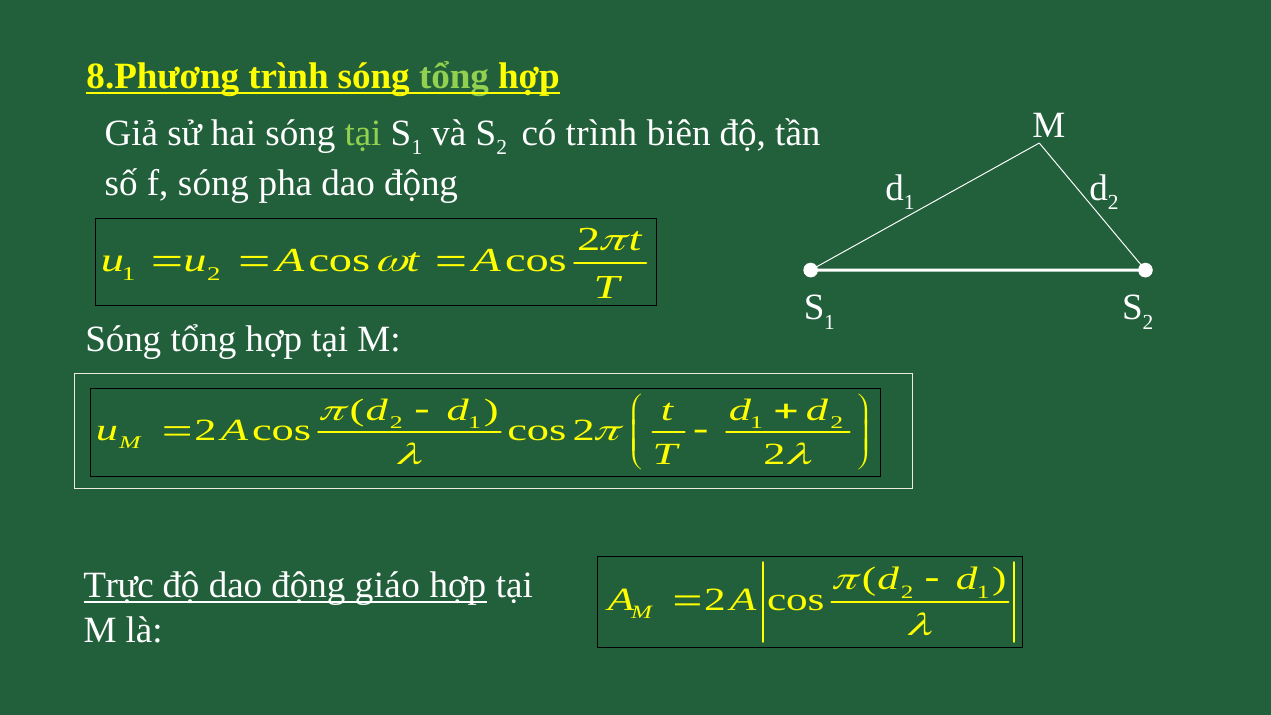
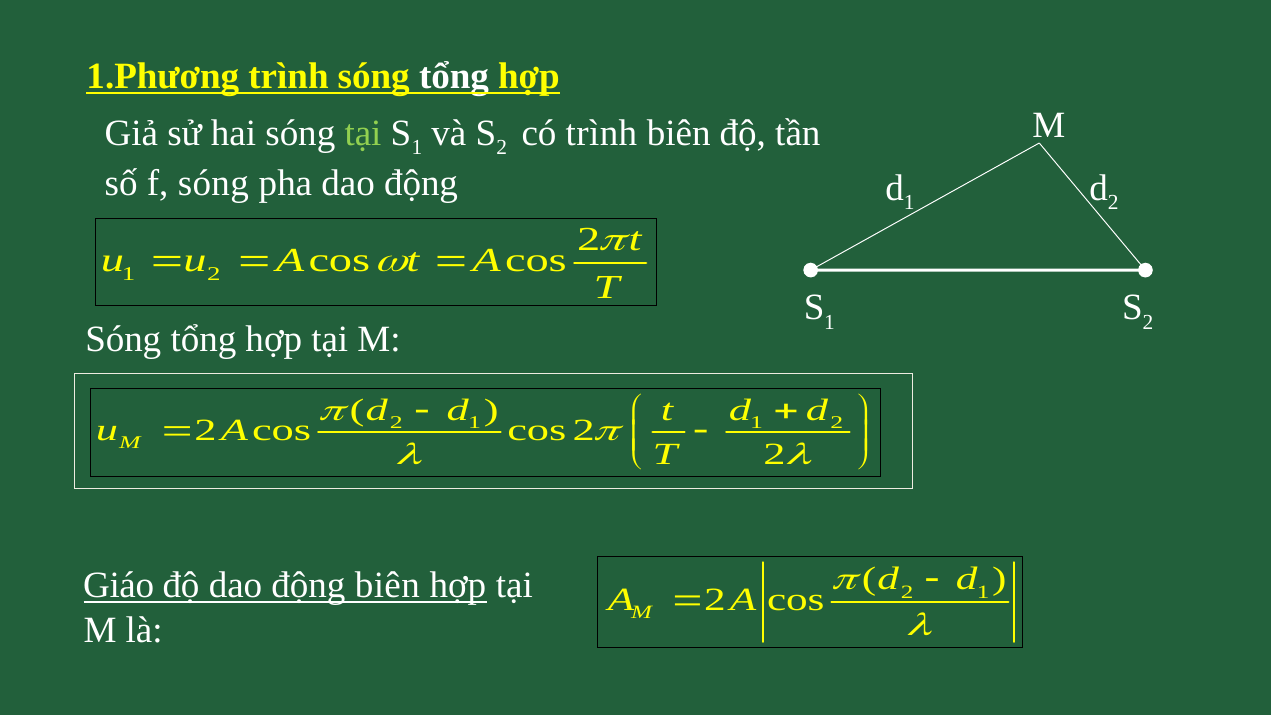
8.Phương: 8.Phương -> 1.Phương (163, 77)
tổng colour: light green -> white (454, 77)
Trực: Trực -> Giáo (119, 586)
động giáo: giáo -> biên (387, 586)
